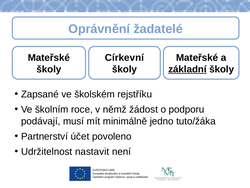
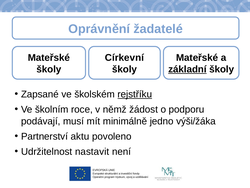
rejstříku underline: none -> present (135, 94)
tuto/žáka: tuto/žáka -> výši/žáka (196, 121)
účet: účet -> aktu (80, 136)
